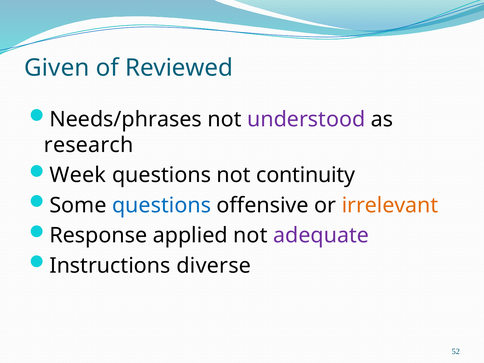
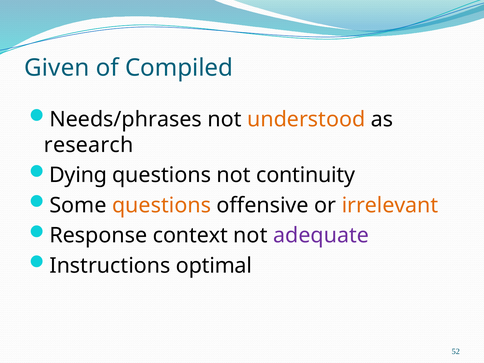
Reviewed: Reviewed -> Compiled (179, 68)
understood colour: purple -> orange (306, 119)
Week: Week -> Dying (78, 175)
questions colour: blue -> orange (162, 205)
applied: applied -> context (190, 235)
diverse: diverse -> optimal (214, 266)
